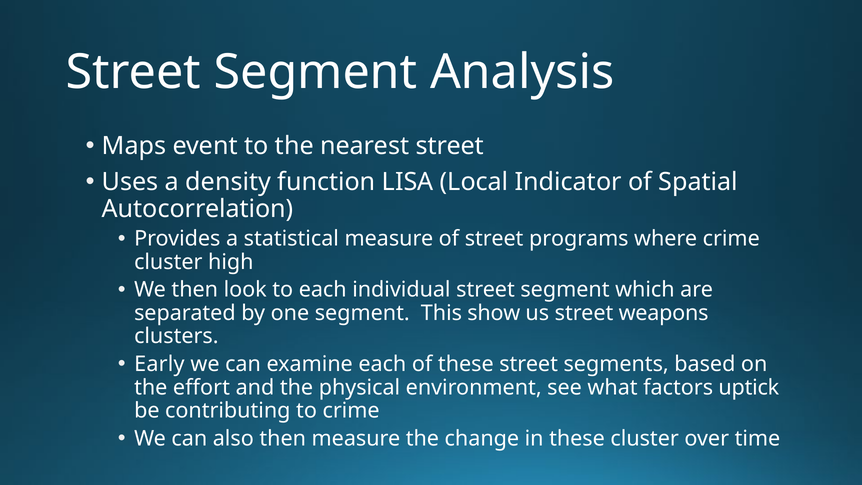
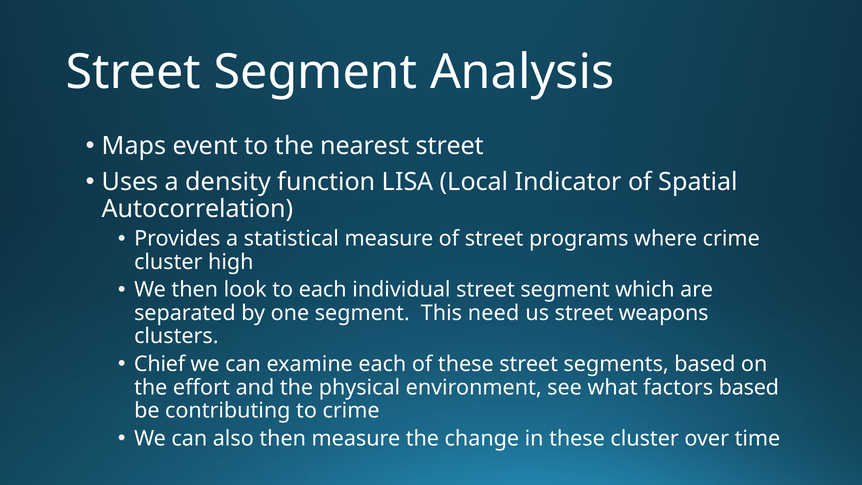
show: show -> need (494, 313)
Early: Early -> Chief (160, 364)
factors uptick: uptick -> based (749, 387)
